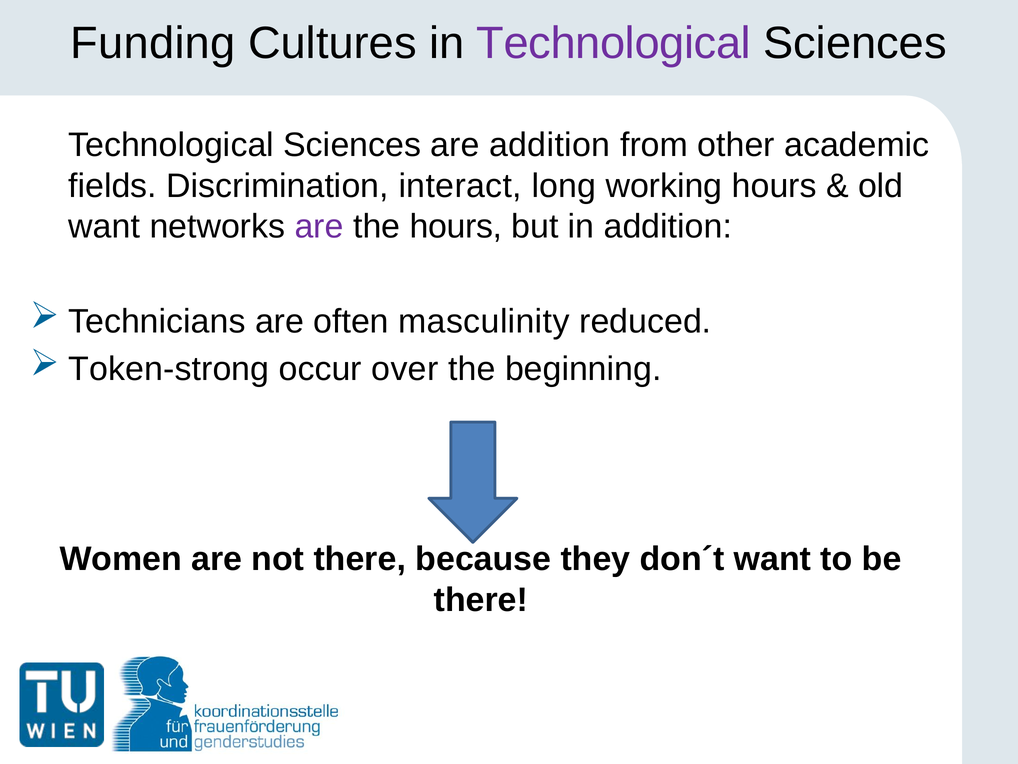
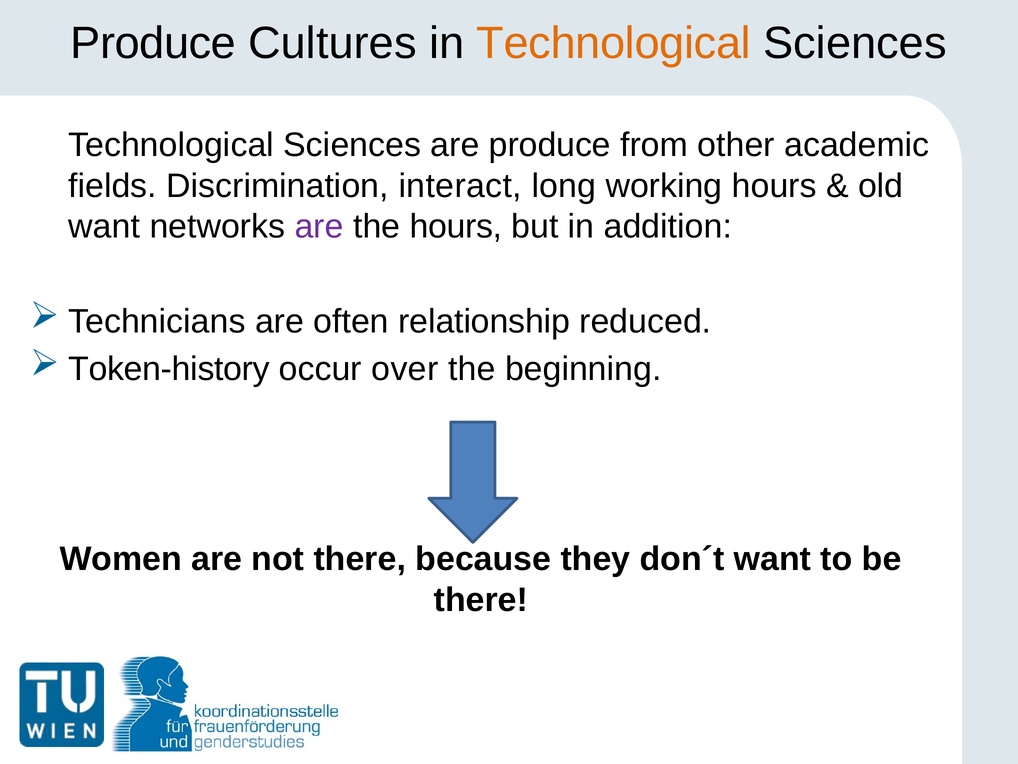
Funding: Funding -> Produce (153, 43)
Technological colour: purple -> orange (614, 43)
are addition: addition -> produce (550, 145)
masculinity: masculinity -> relationship (484, 321)
Token-strong: Token-strong -> Token-history (169, 369)
